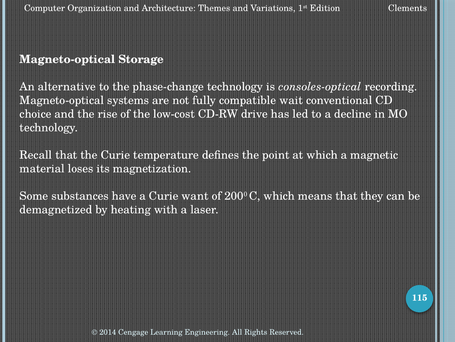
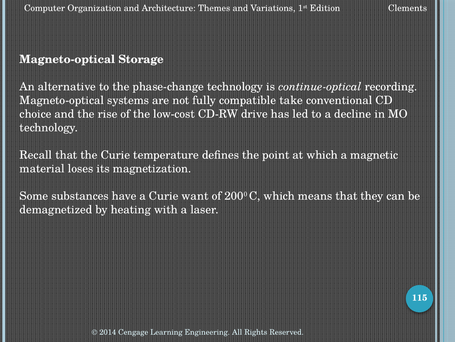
consoles-optical: consoles-optical -> continue-optical (320, 86)
wait: wait -> take (291, 100)
